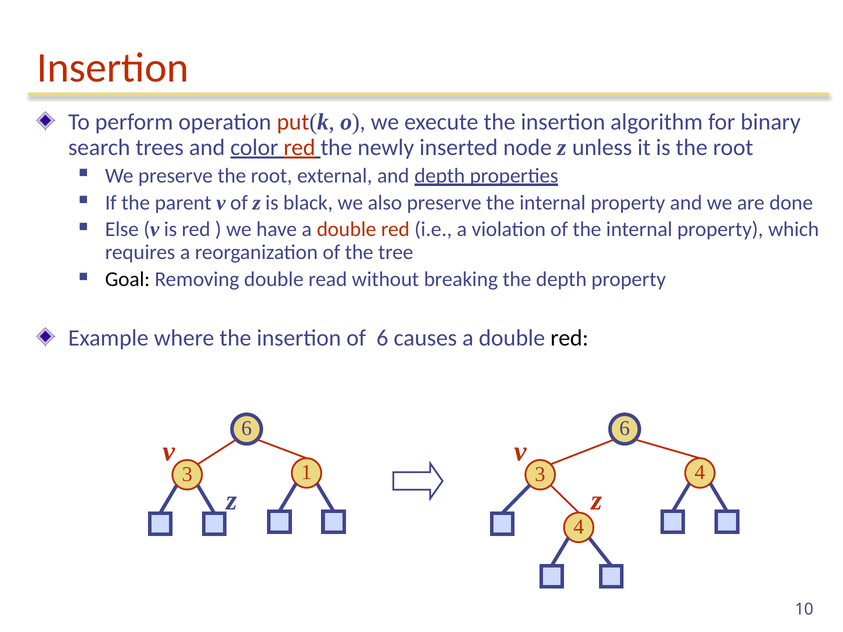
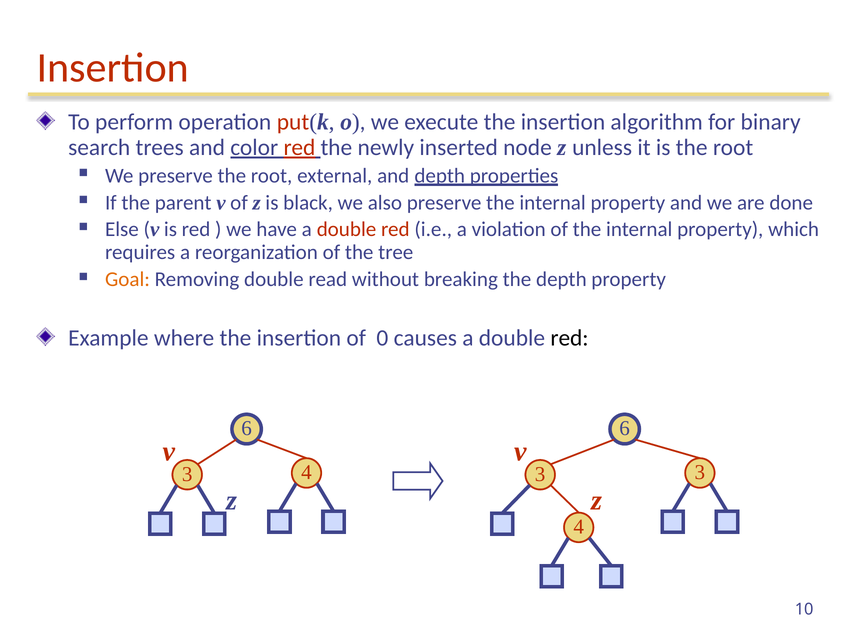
Goal colour: black -> orange (128, 279)
of 6: 6 -> 0 (382, 338)
1: 1 -> 4 (306, 473)
3 4: 4 -> 3 (700, 473)
